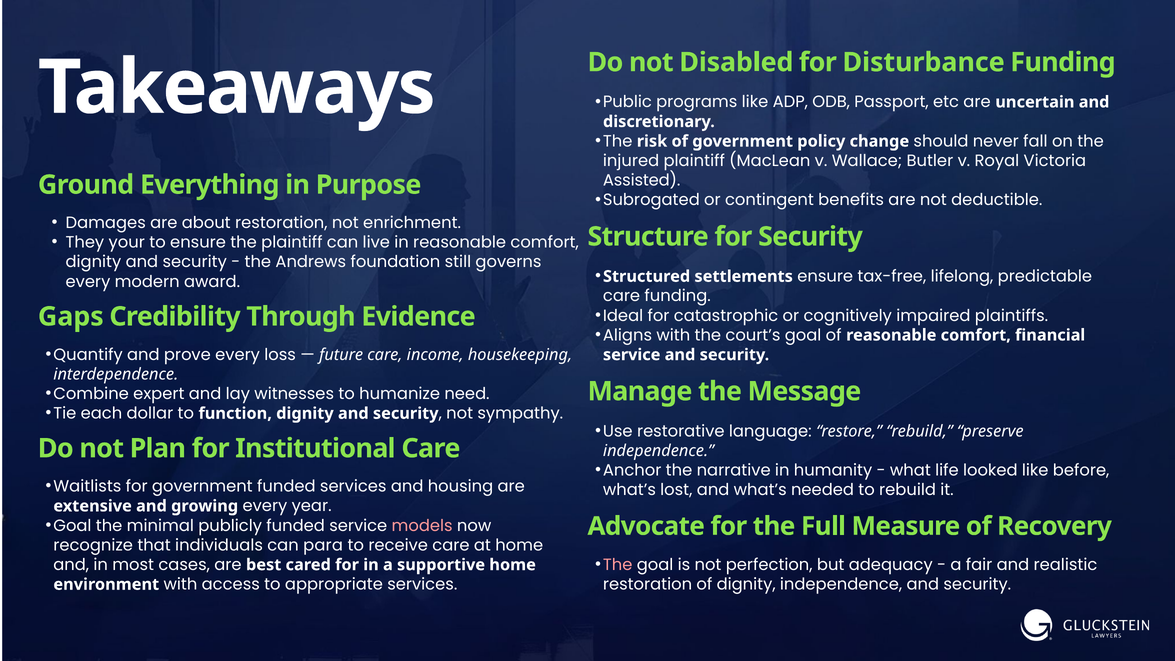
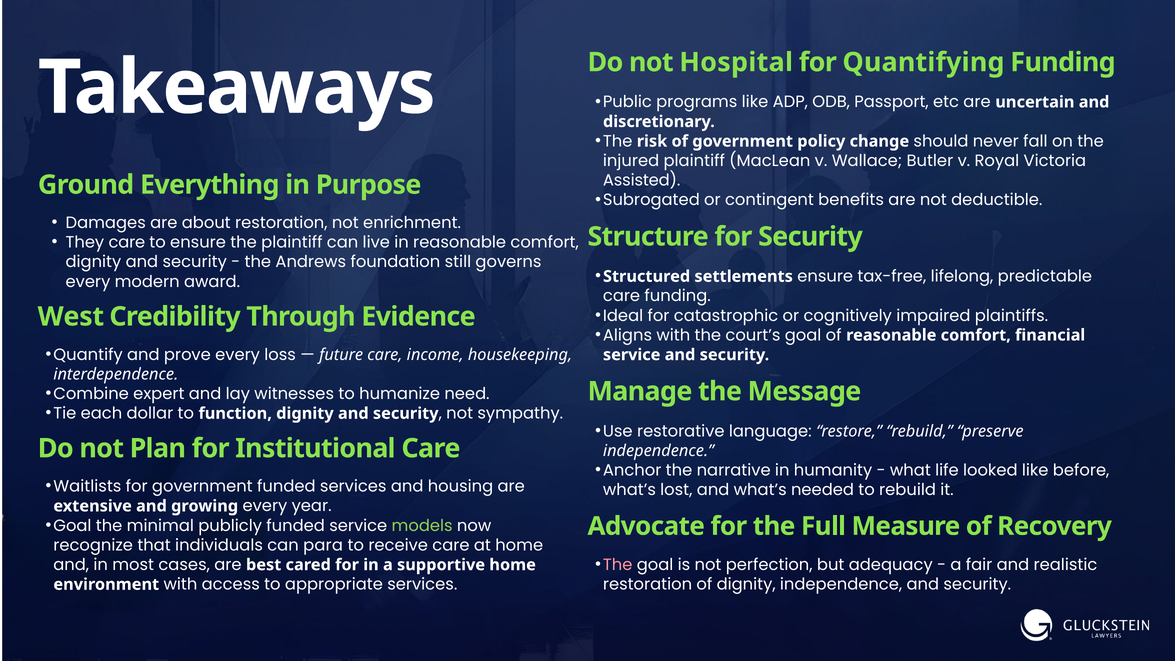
Disabled: Disabled -> Hospital (736, 62)
Disturbance: Disturbance -> Quantifying (923, 62)
They your: your -> care (127, 242)
Gaps: Gaps -> West (71, 317)
models colour: pink -> light green (422, 526)
